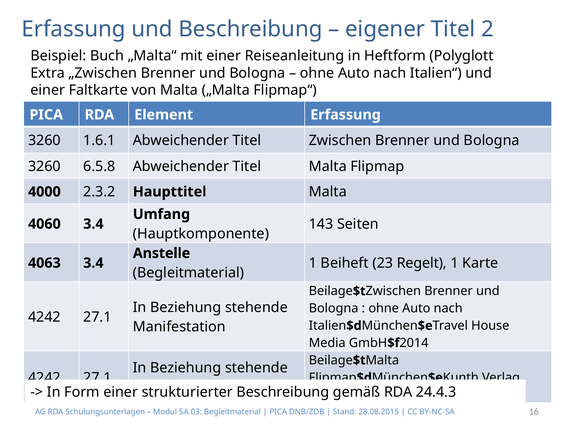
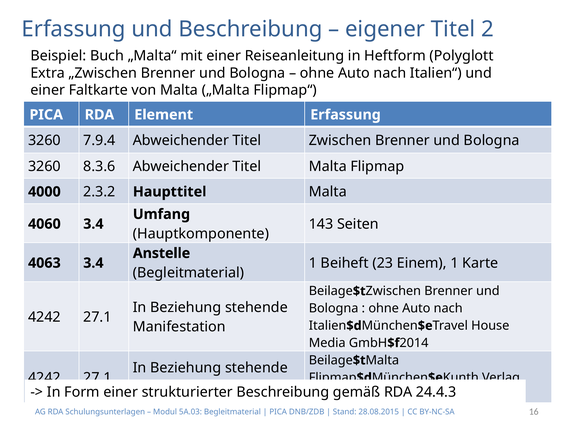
1.6.1: 1.6.1 -> 7.9.4 (99, 141)
6.5.8: 6.5.8 -> 8.3.6 (99, 166)
Regelt: Regelt -> Einem (422, 263)
